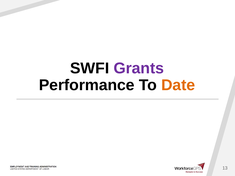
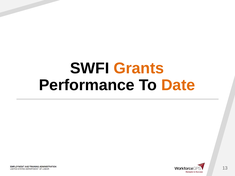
Grants colour: purple -> orange (139, 68)
